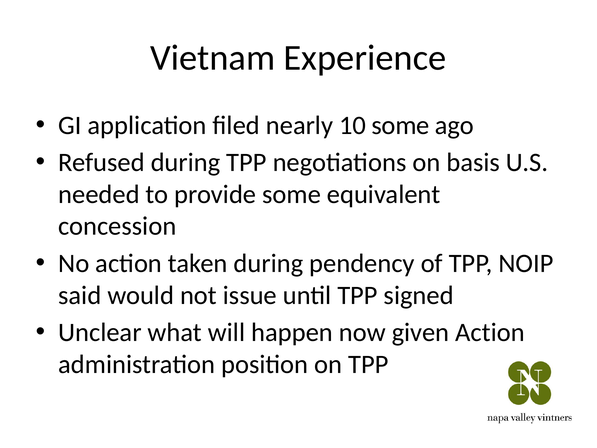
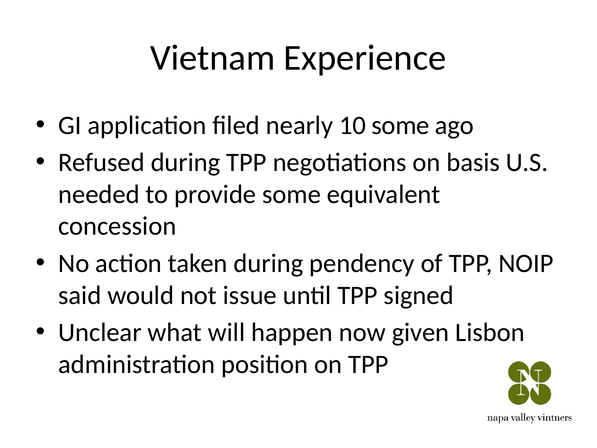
given Action: Action -> Lisbon (490, 332)
